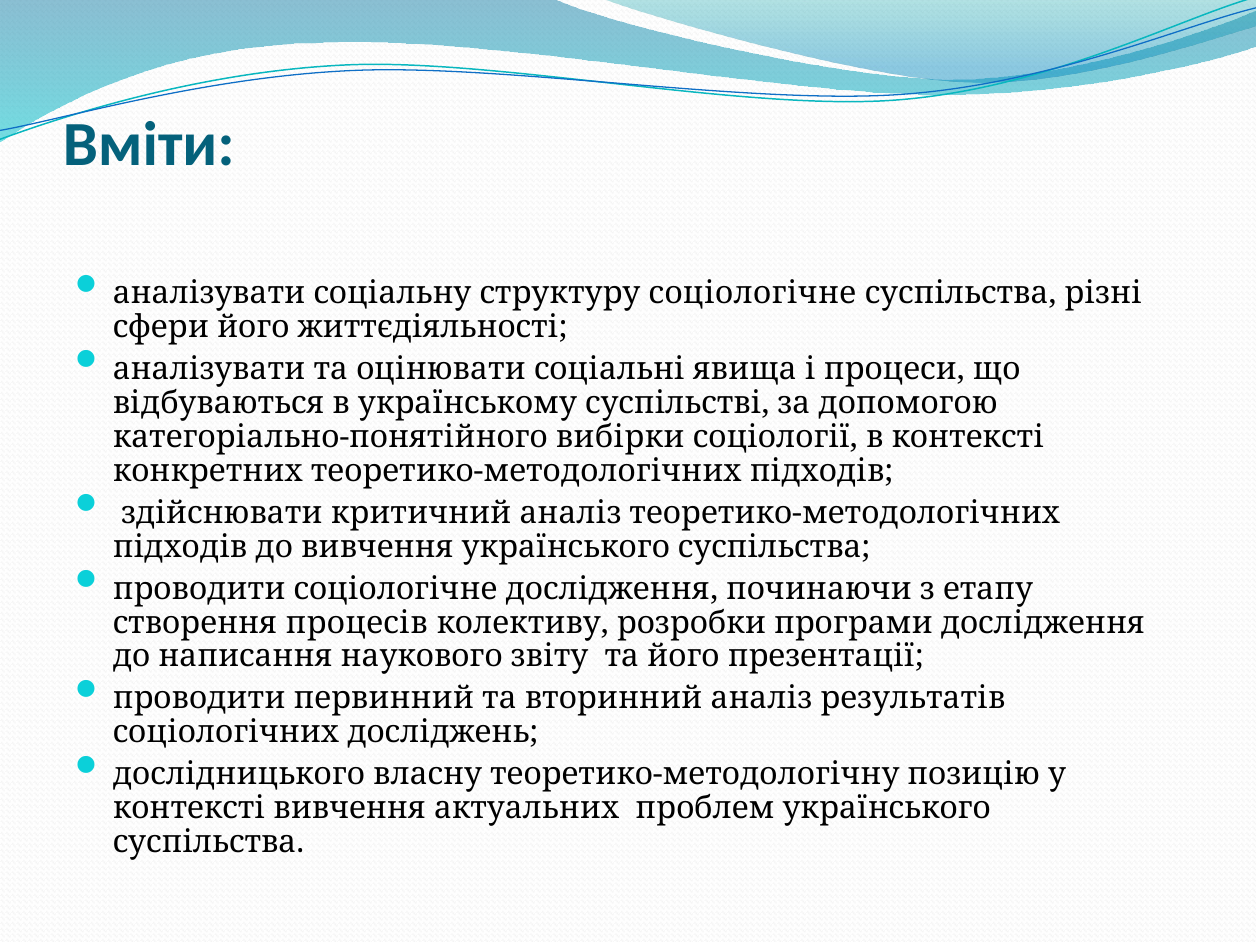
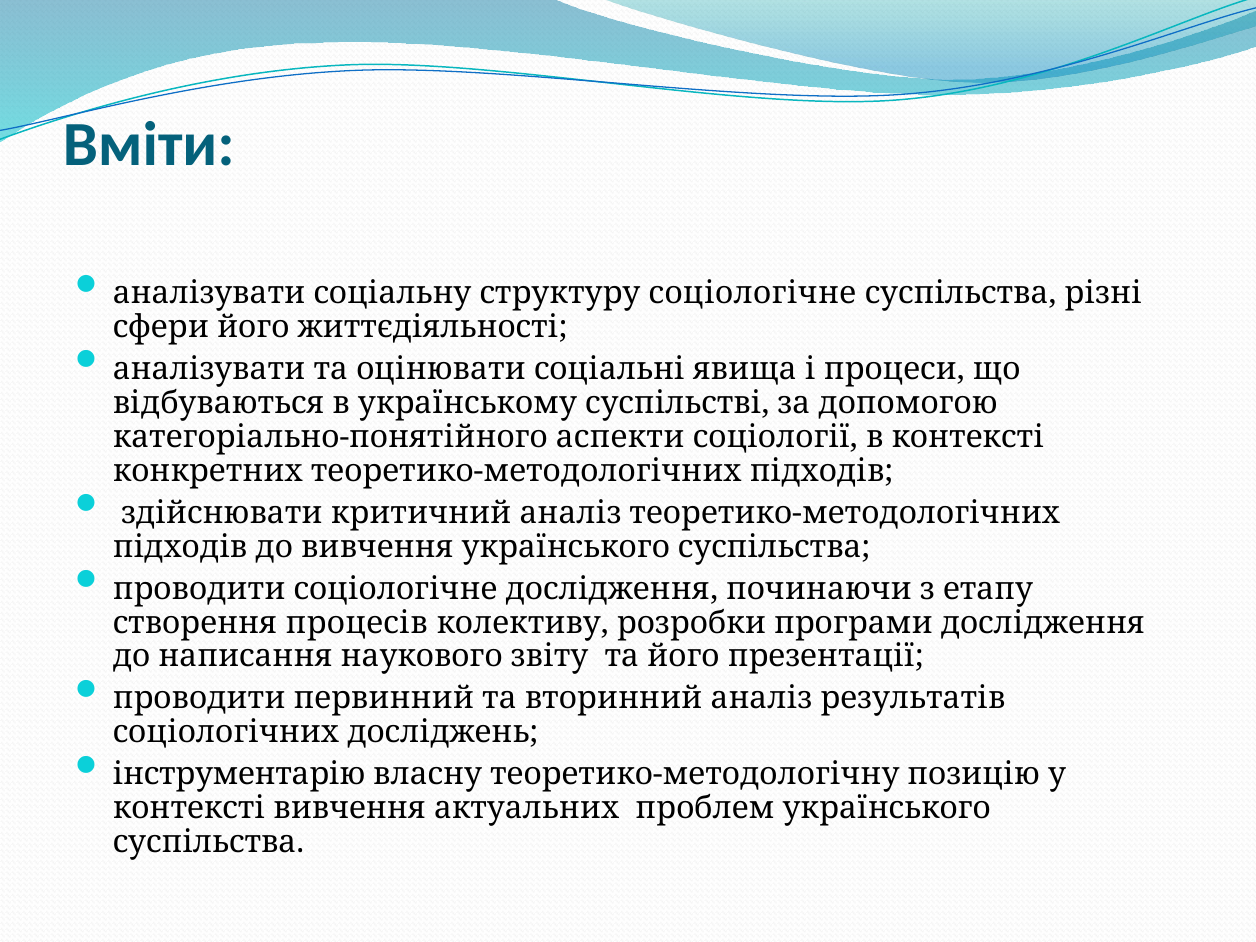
вибірки: вибірки -> аспекти (620, 437)
дослідницького: дослідницького -> інструментарію (239, 775)
